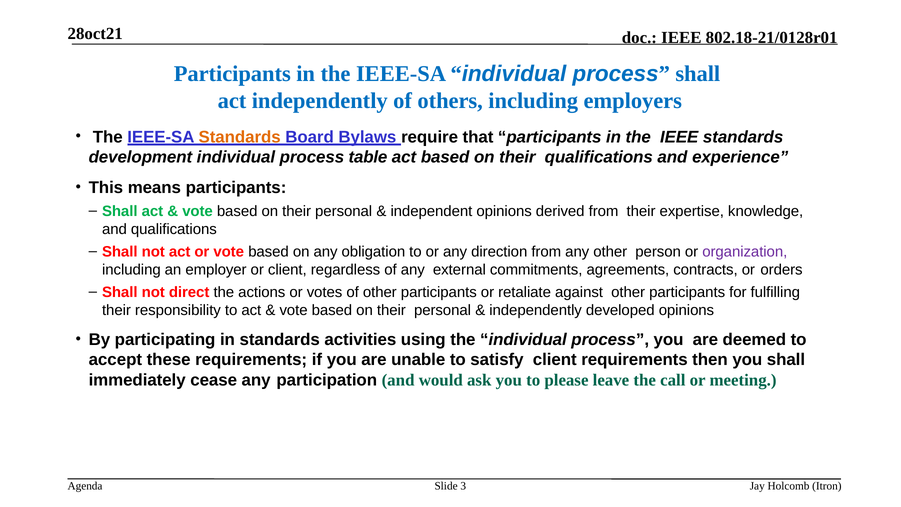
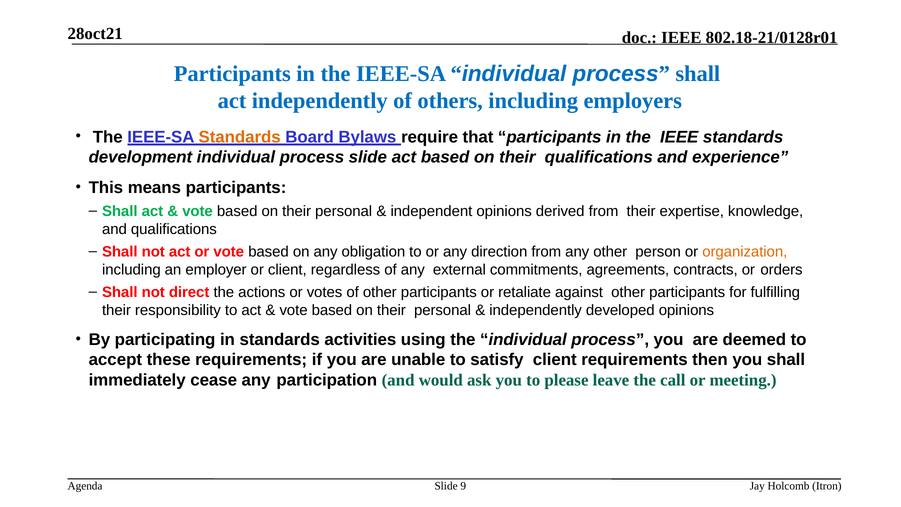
process table: table -> slide (368, 157)
organization colour: purple -> orange (745, 252)
3: 3 -> 9 (463, 486)
